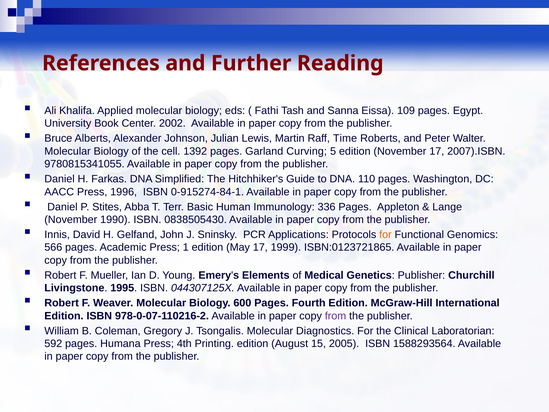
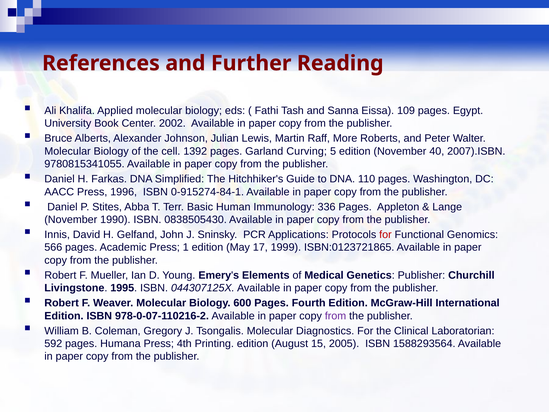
Time: Time -> More (345, 138)
November 17: 17 -> 40 (437, 151)
for colour: orange -> red (385, 234)
